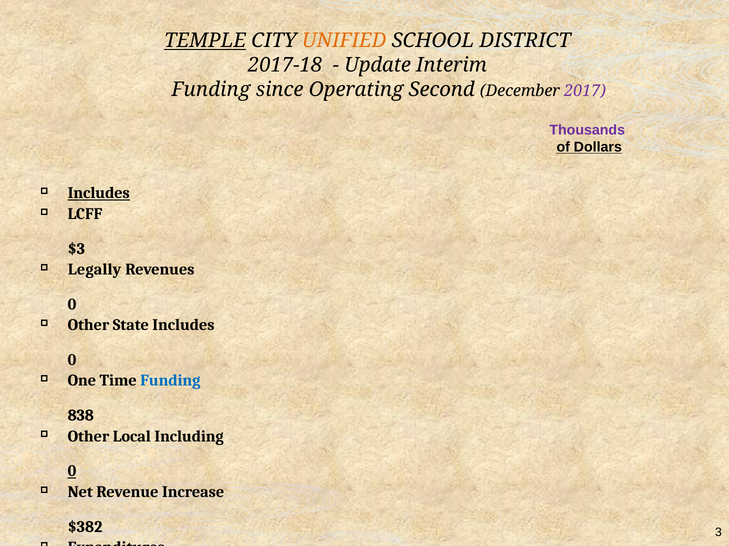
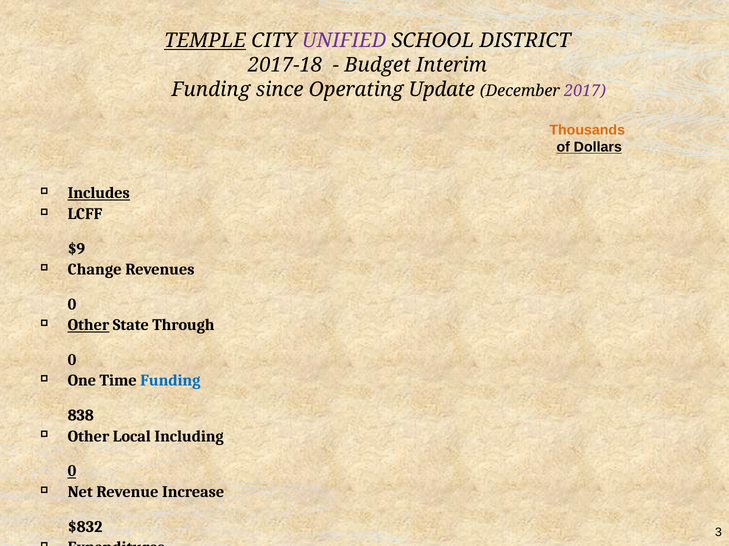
UNIFIED colour: orange -> purple (344, 41)
Update: Update -> Budget (377, 65)
Second: Second -> Update (442, 89)
Thousands colour: purple -> orange (587, 130)
$3: $3 -> $9 (76, 249)
Legally: Legally -> Change (95, 270)
Other underline: none -> present (88, 325)
State Includes: Includes -> Through (183, 325)
$382: $382 -> $832 (85, 527)
